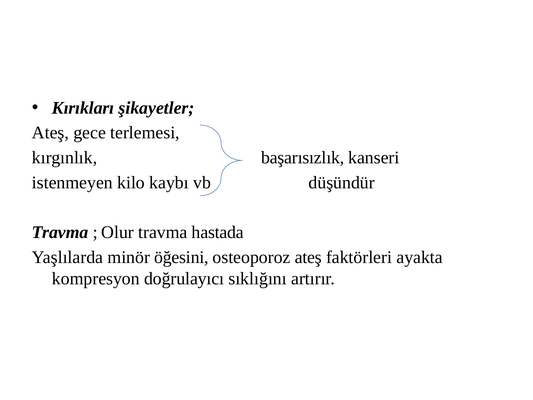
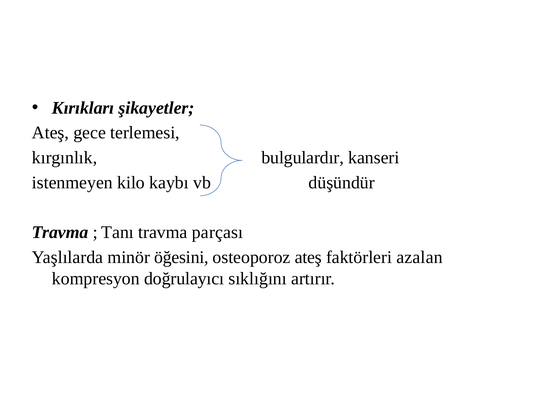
başarısızlık: başarısızlık -> bulgulardır (303, 158)
Olur: Olur -> Tanı (118, 232)
hastada: hastada -> parçası (218, 232)
ayakta: ayakta -> azalan (420, 257)
